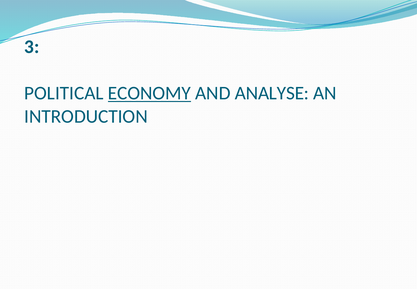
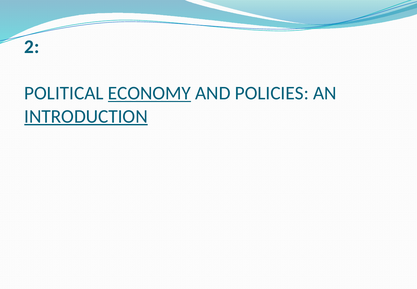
3: 3 -> 2 (32, 47)
ANALYSE: ANALYSE -> POLICIES (272, 93)
INTRODUCTION underline: none -> present (86, 116)
